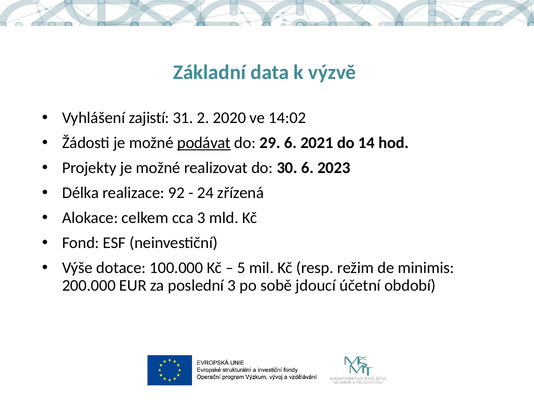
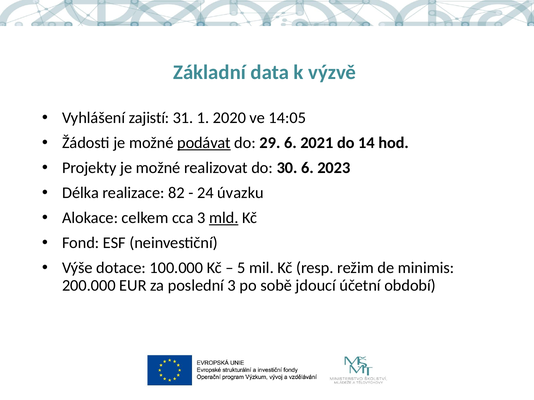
2: 2 -> 1 (203, 118)
14:02: 14:02 -> 14:05 (287, 118)
92: 92 -> 82 (177, 193)
zřízená: zřízená -> úvazku (241, 193)
mld underline: none -> present (224, 218)
